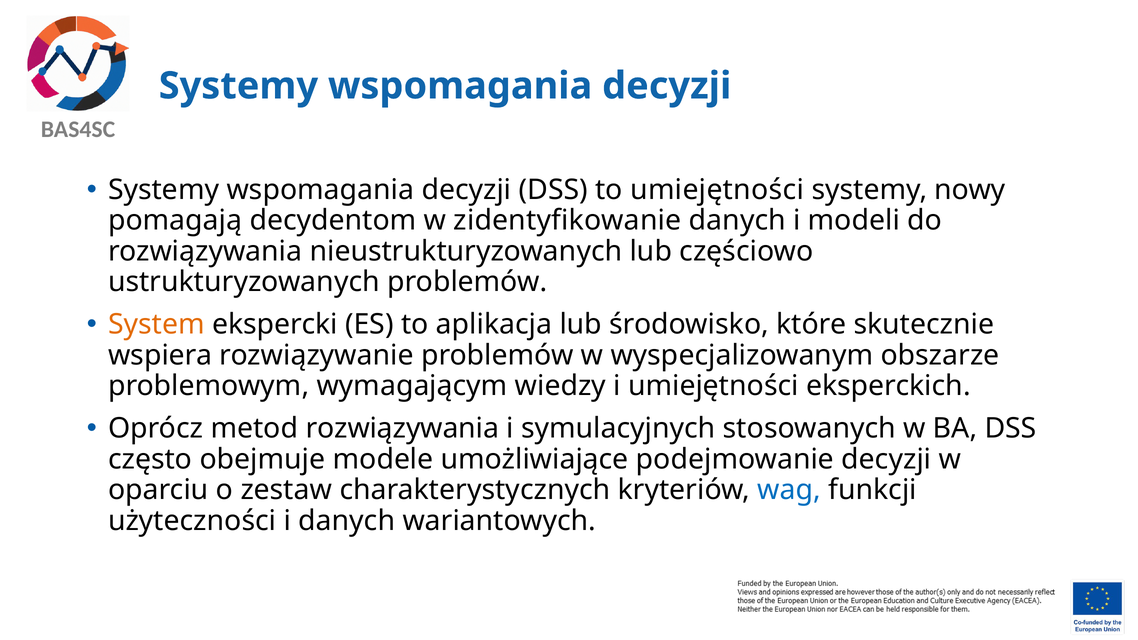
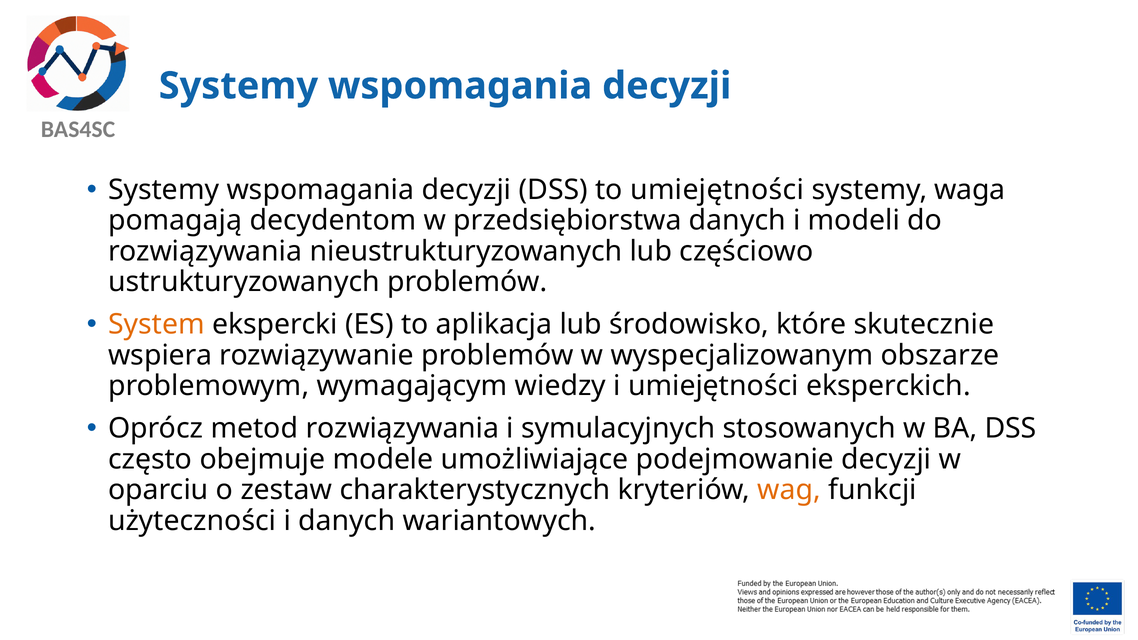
nowy: nowy -> waga (970, 190)
zidentyfikowanie: zidentyfikowanie -> przedsiębiorstwa (568, 221)
wag colour: blue -> orange (789, 490)
